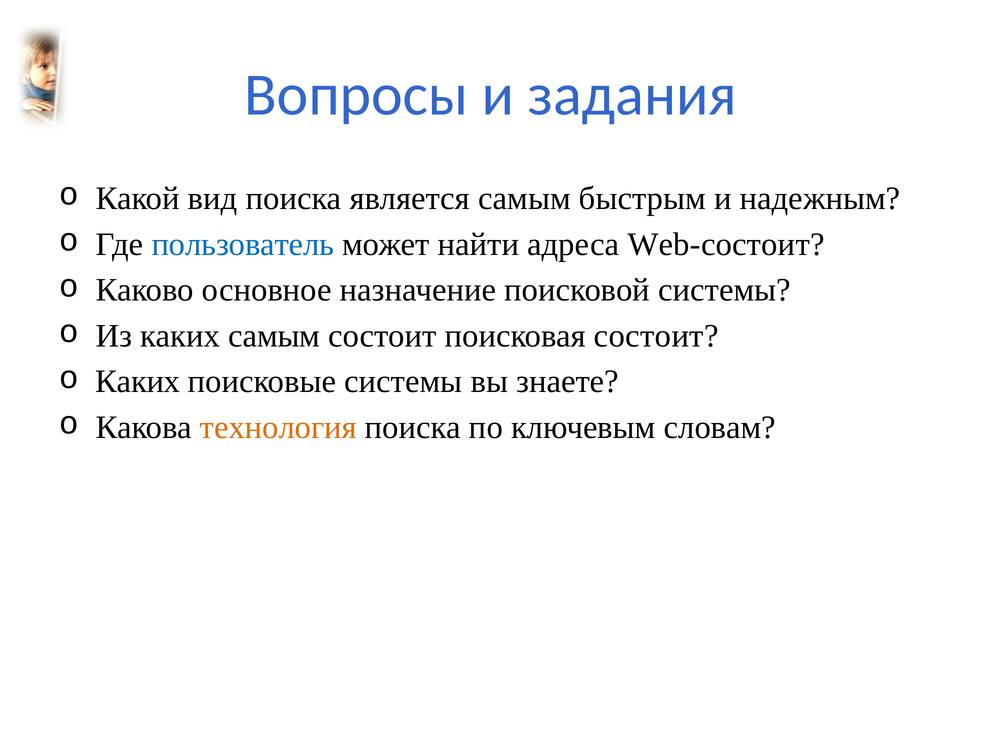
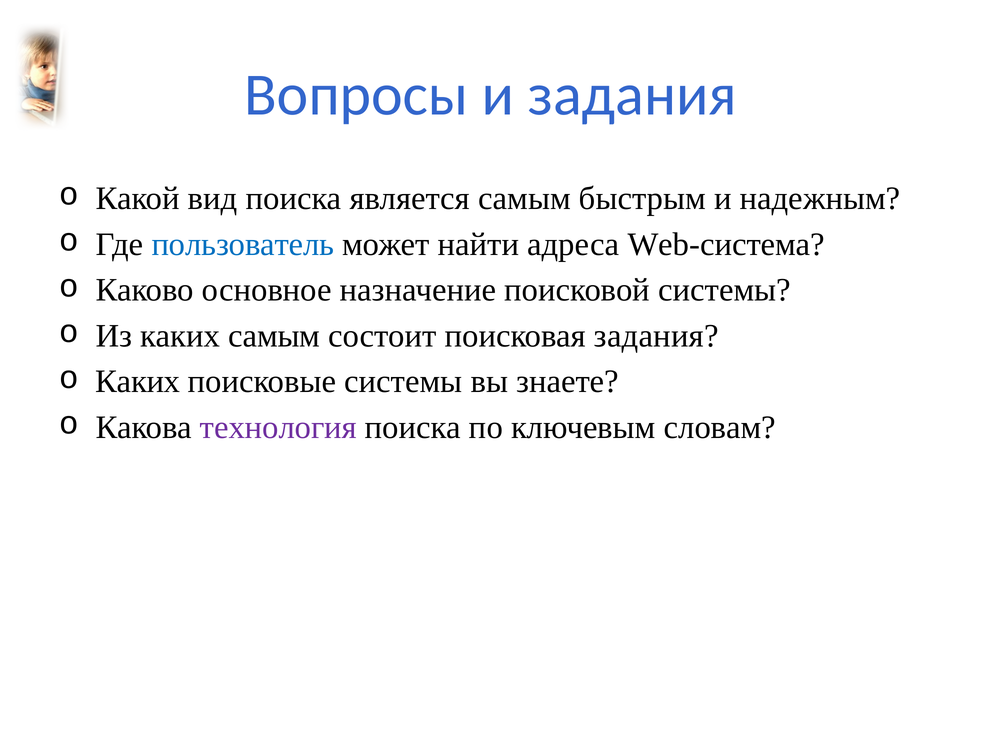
Web-состоит: Web-состоит -> Web-система (726, 245)
поисковая состоит: состоит -> задания (656, 336)
технология colour: orange -> purple (278, 428)
